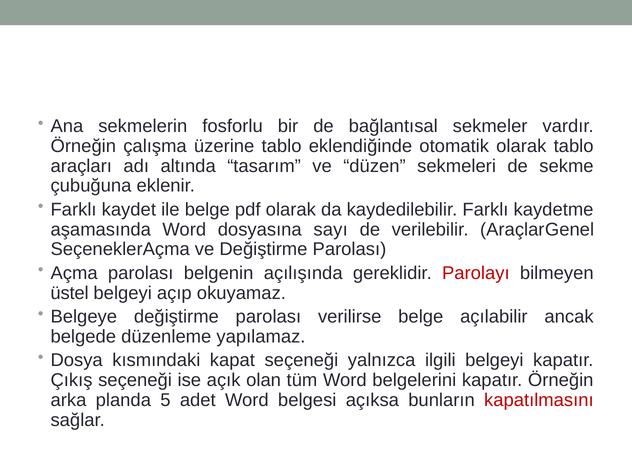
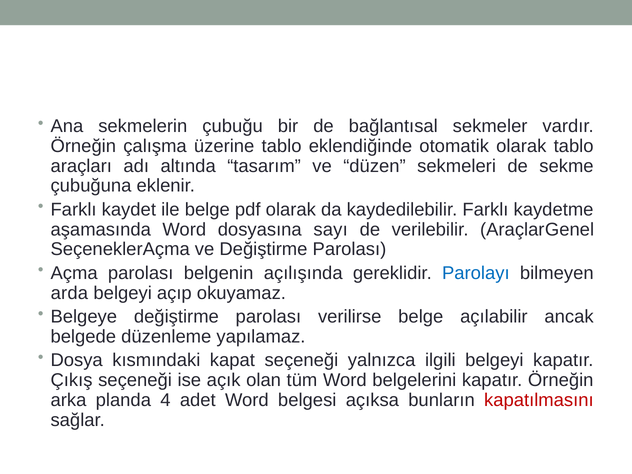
fosforlu: fosforlu -> çubuğu (233, 126)
Parolayı colour: red -> blue (476, 273)
üstel: üstel -> arda (69, 293)
5: 5 -> 4 (165, 400)
